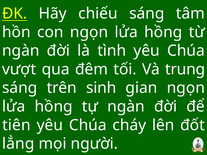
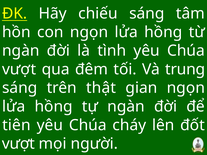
sinh: sinh -> thật (101, 88)
lẳng: lẳng -> vượt (18, 144)
